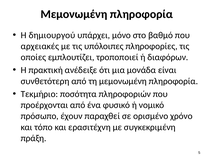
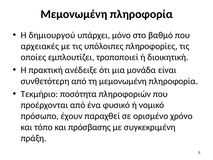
διαφόρων: διαφόρων -> διοικητική (168, 57)
ερασιτέχνη: ερασιτέχνη -> πρόσβασης (90, 127)
